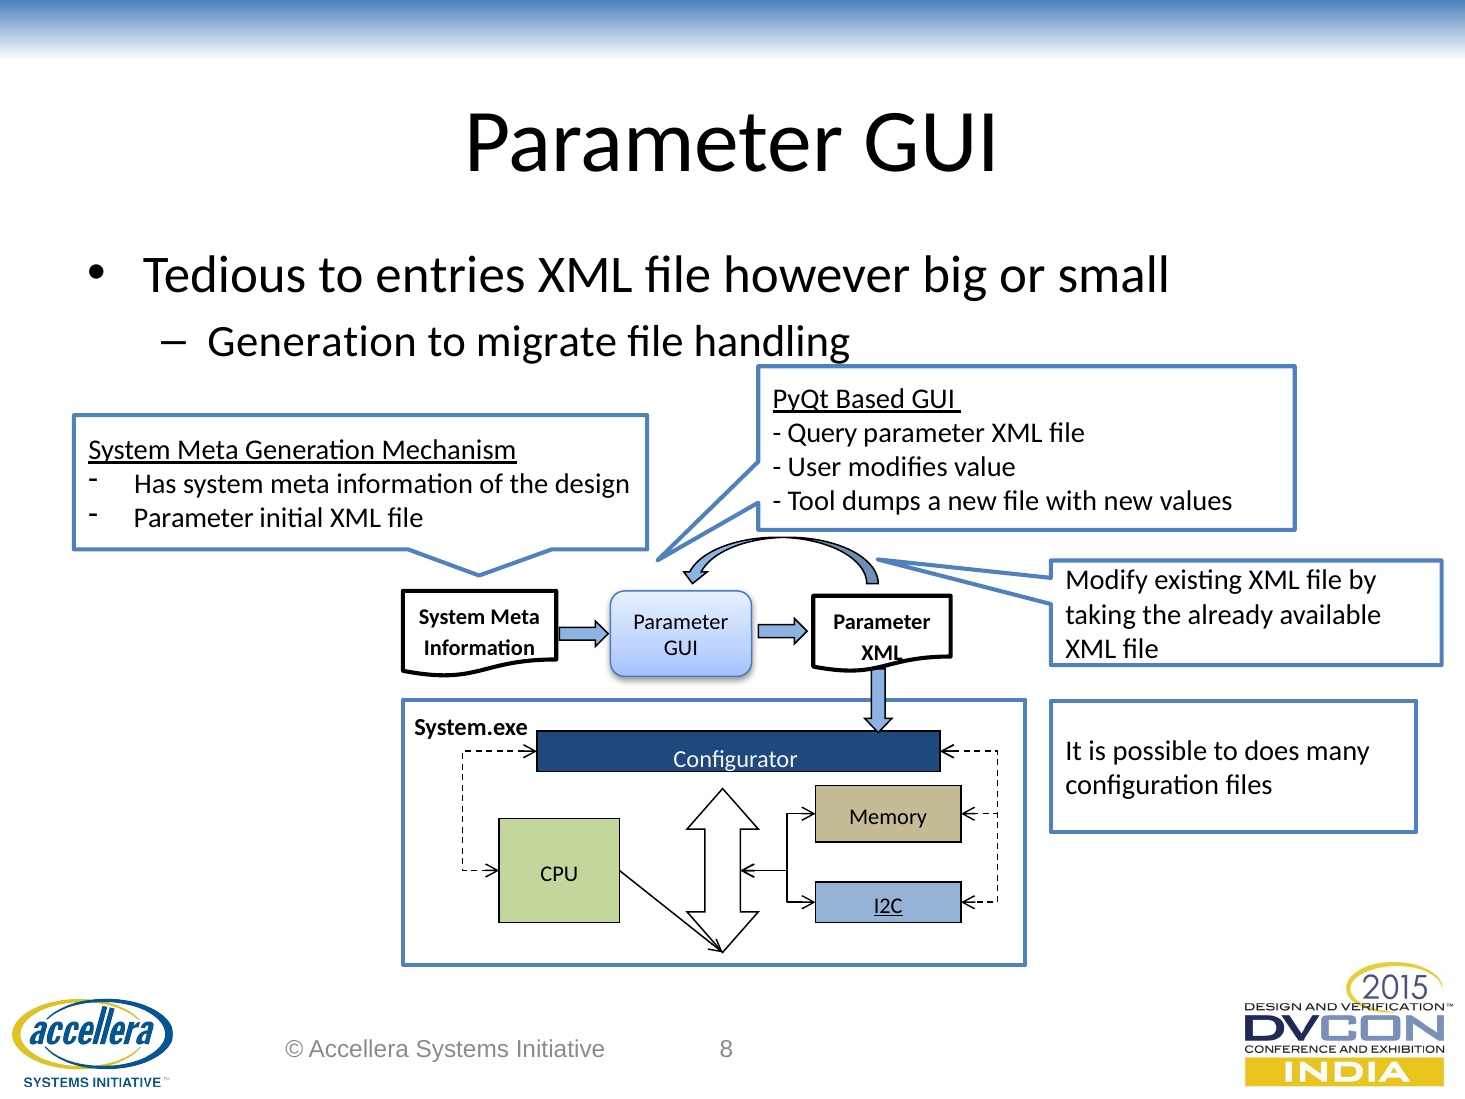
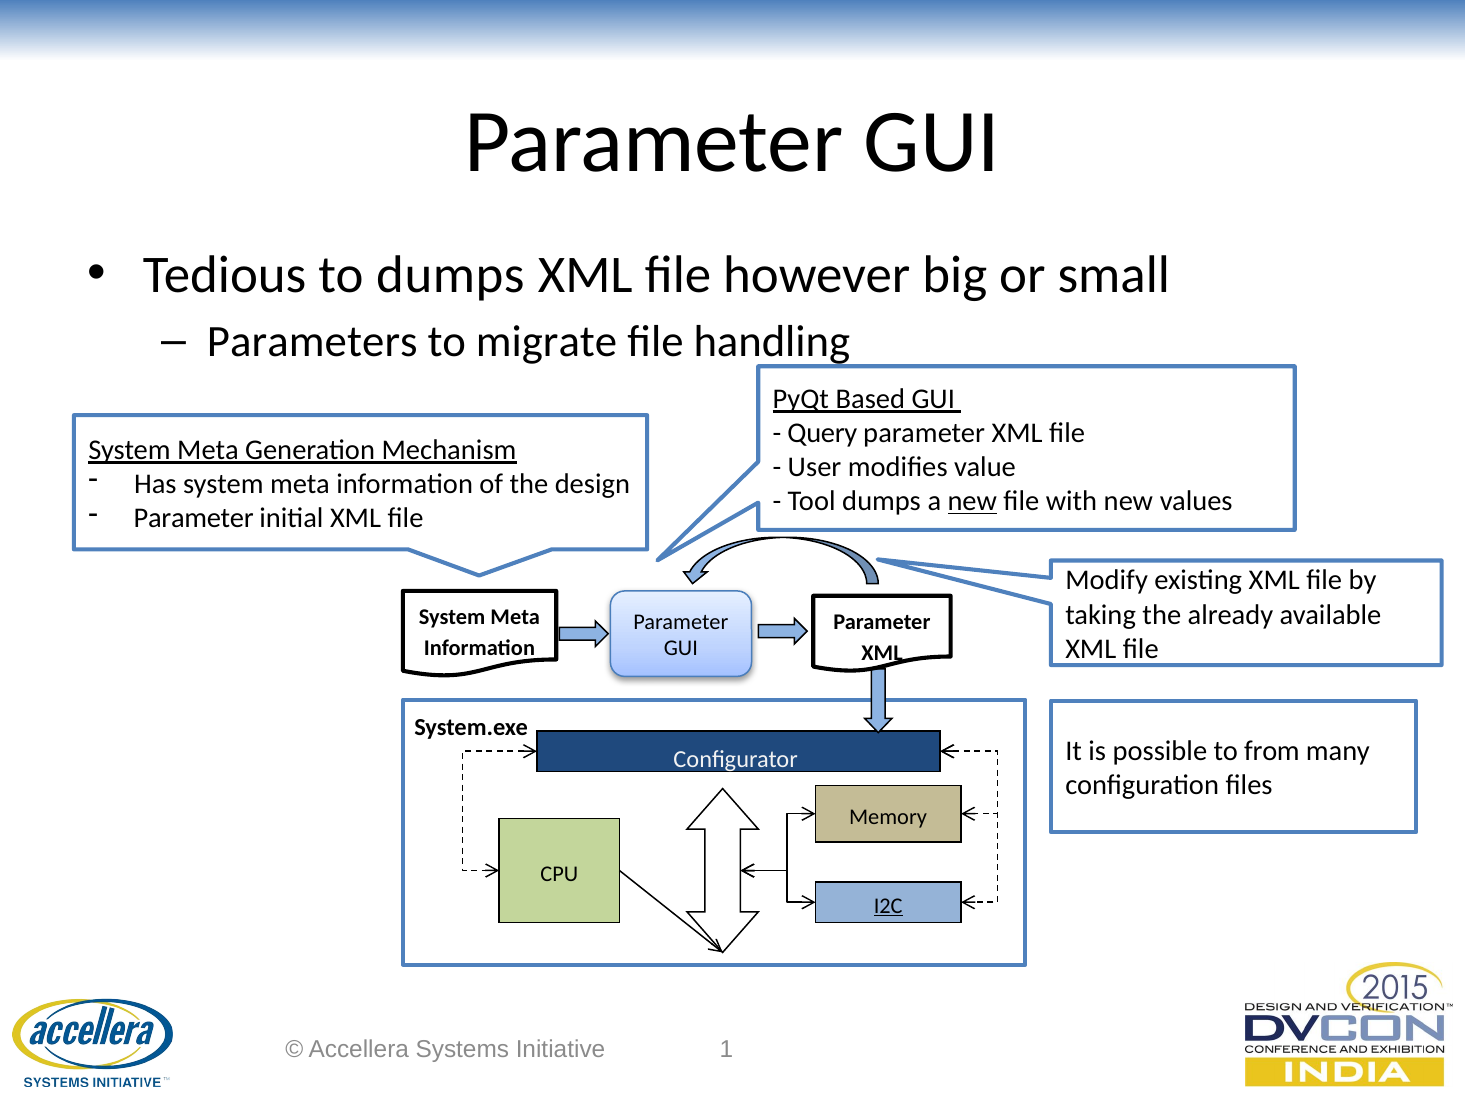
to entries: entries -> dumps (450, 275)
Generation: Generation -> Parameters (312, 342)
new underline: none -> present (972, 501)
does: does -> from (1272, 751)
8: 8 -> 1 (726, 1049)
